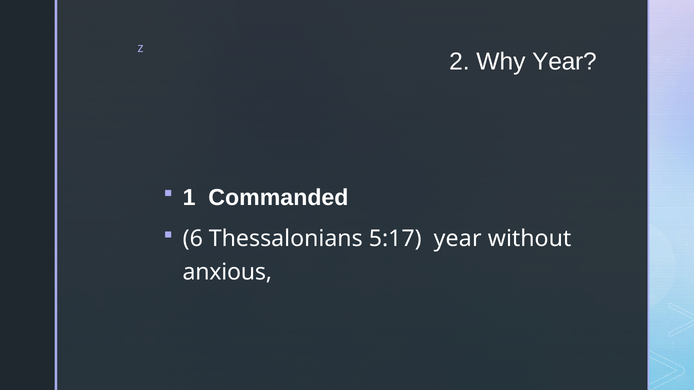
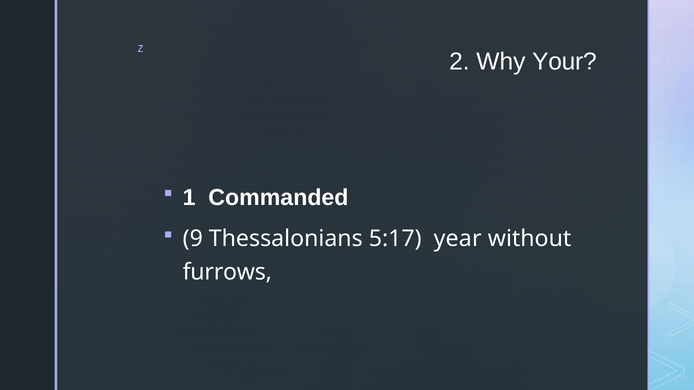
Why Year: Year -> Your (564, 62)
6: 6 -> 9 (193, 239)
anxious: anxious -> furrows (227, 272)
